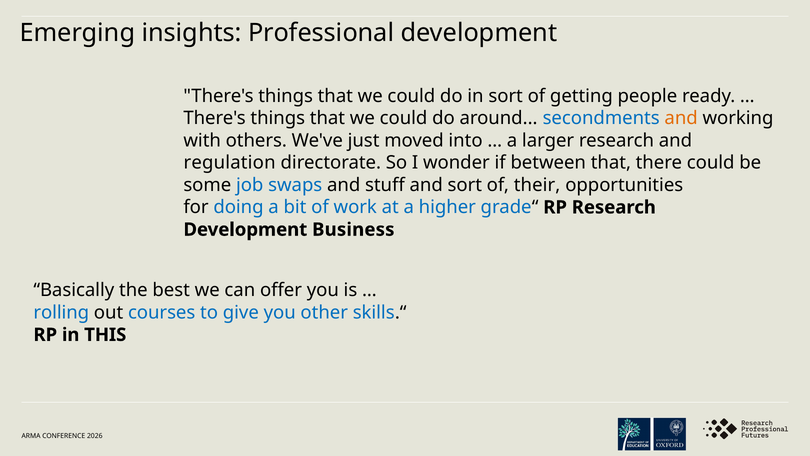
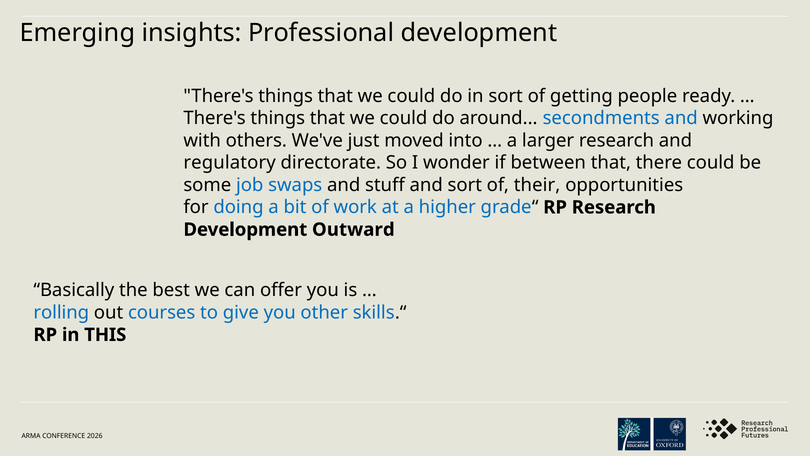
and colour: orange -> blue (681, 118)
regulation: regulation -> regulatory (230, 163)
Business: Business -> Outward (353, 229)
